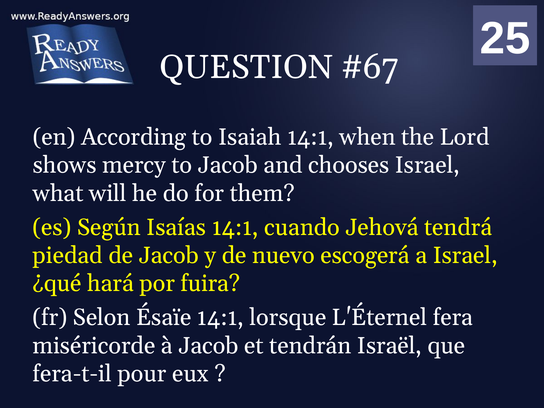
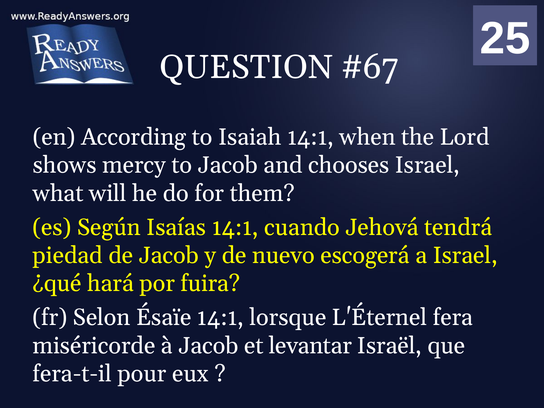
tendrán: tendrán -> levantar (310, 346)
